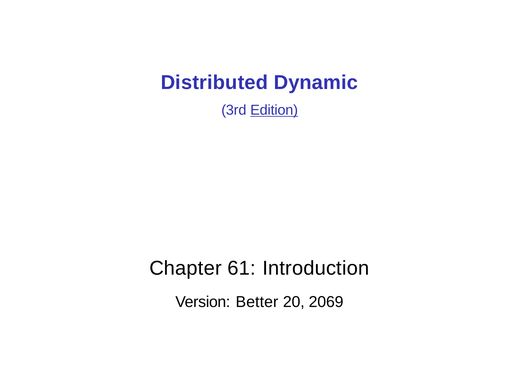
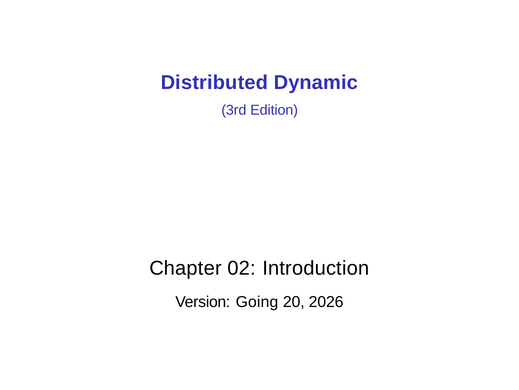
Edition underline: present -> none (274, 110)
61: 61 -> 02 (242, 268)
Better: Better -> Going (257, 302)
2069: 2069 -> 2026 (326, 302)
